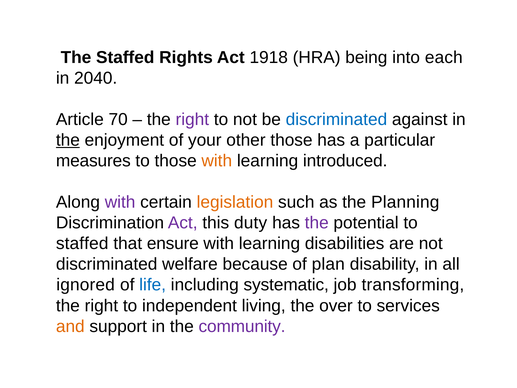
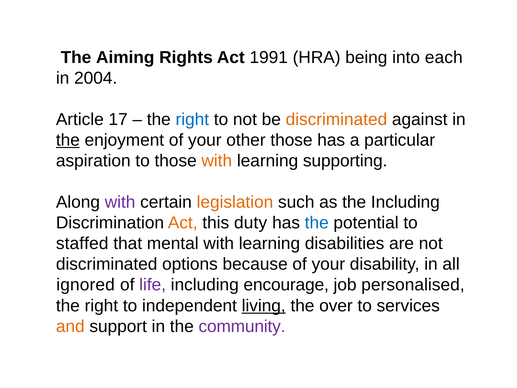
The Staffed: Staffed -> Aiming (125, 57)
1918: 1918 -> 1991 (269, 57)
2040: 2040 -> 2004 (96, 78)
70: 70 -> 17 (118, 119)
right colour: purple -> blue (192, 119)
discriminated colour: blue -> orange (336, 119)
measures: measures -> aspiration (93, 161)
introduced: introduced -> supporting (345, 161)
the Planning: Planning -> Including (405, 202)
Act colour: purple -> orange (183, 223)
the colour: purple -> blue (317, 223)
ensure: ensure -> mental (173, 243)
welfare: welfare -> options (190, 264)
because of plan: plan -> your (328, 264)
life colour: blue -> purple (153, 285)
systematic: systematic -> encourage (286, 285)
transforming: transforming -> personalised (413, 285)
living underline: none -> present (264, 305)
